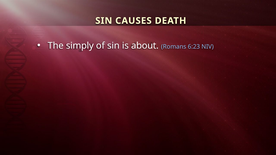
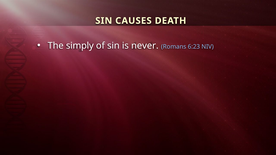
about: about -> never (145, 46)
